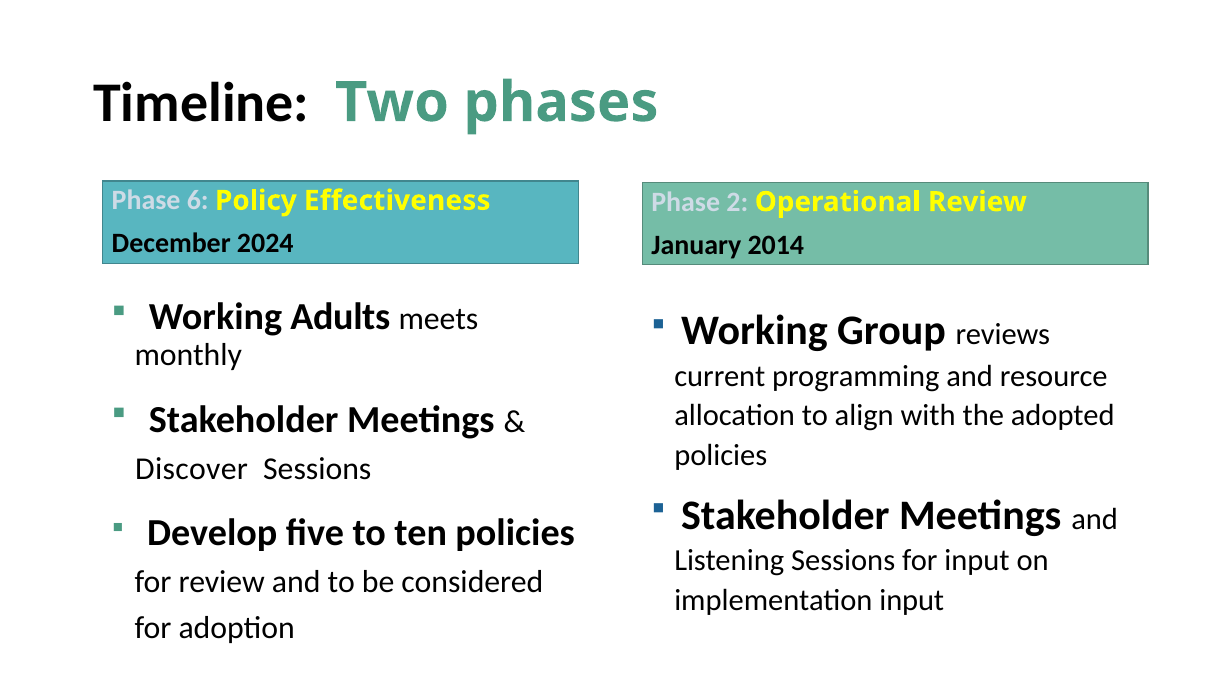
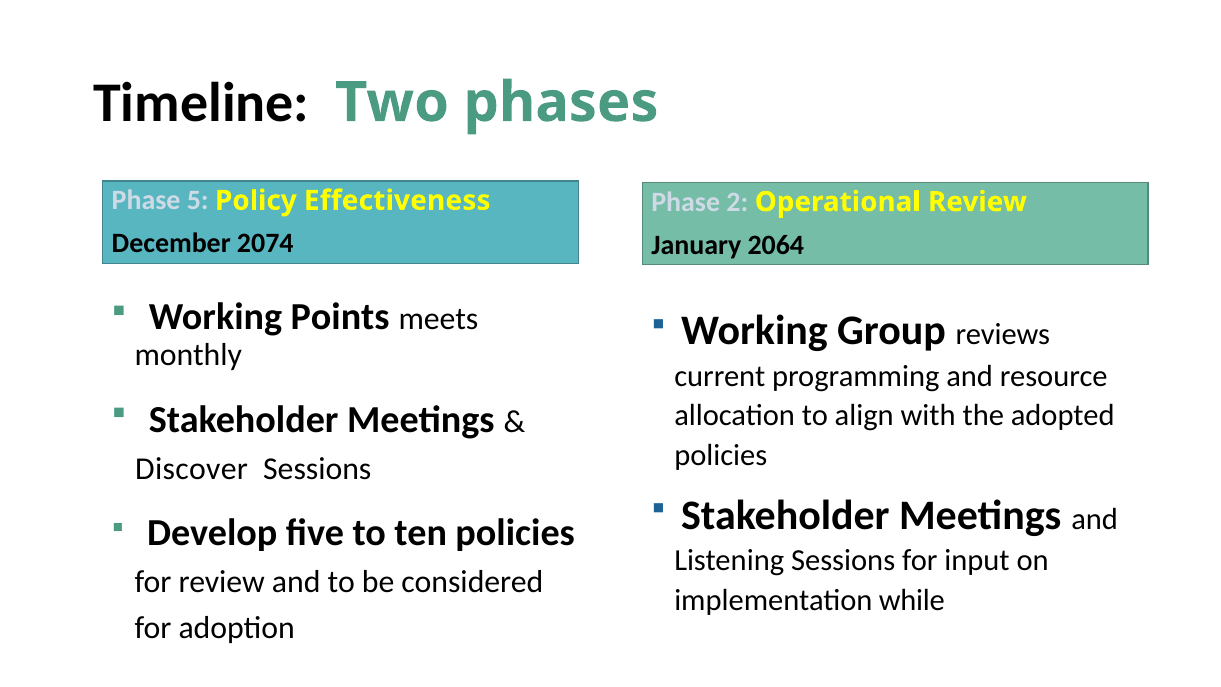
6: 6 -> 5 (198, 200)
2024: 2024 -> 2074 (265, 243)
2014: 2014 -> 2064 (776, 245)
Adults: Adults -> Points (340, 317)
implementation input: input -> while (912, 600)
